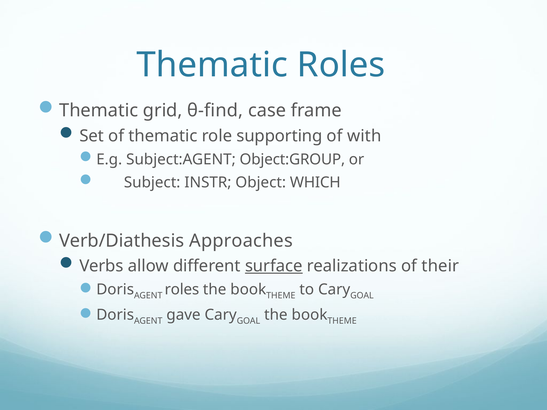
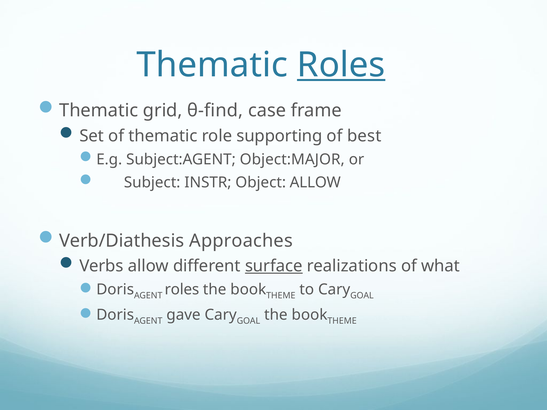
Roles underline: none -> present (341, 65)
with: with -> best (364, 136)
Object:GROUP: Object:GROUP -> Object:MAJOR (292, 160)
Object WHICH: WHICH -> ALLOW (315, 183)
their: their -> what (440, 266)
